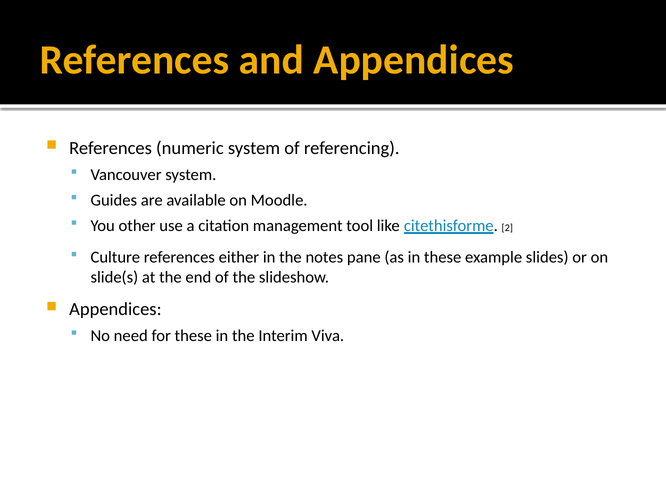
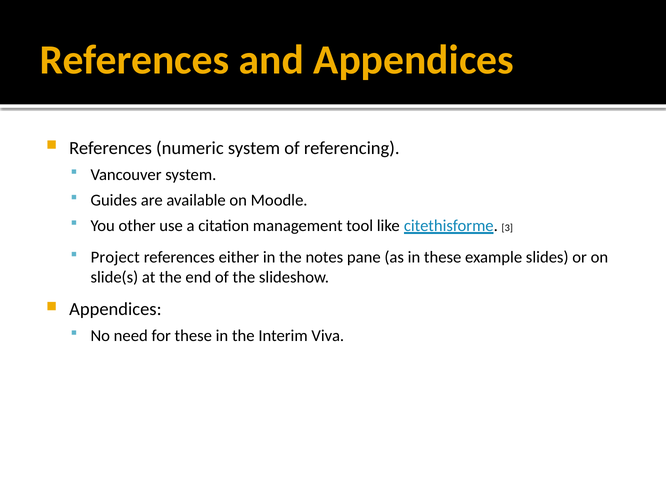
2: 2 -> 3 (507, 228)
Culture: Culture -> Project (115, 257)
